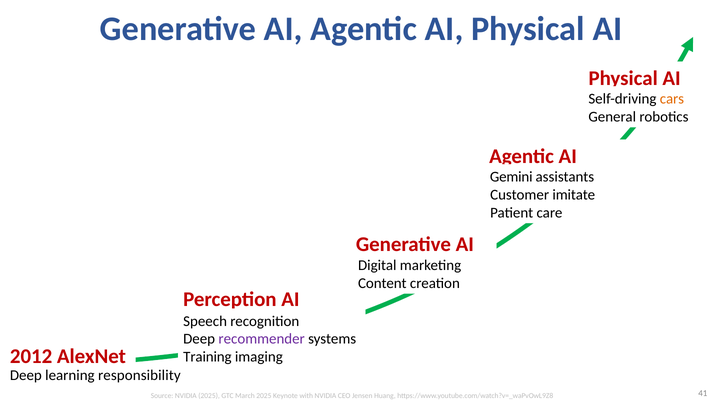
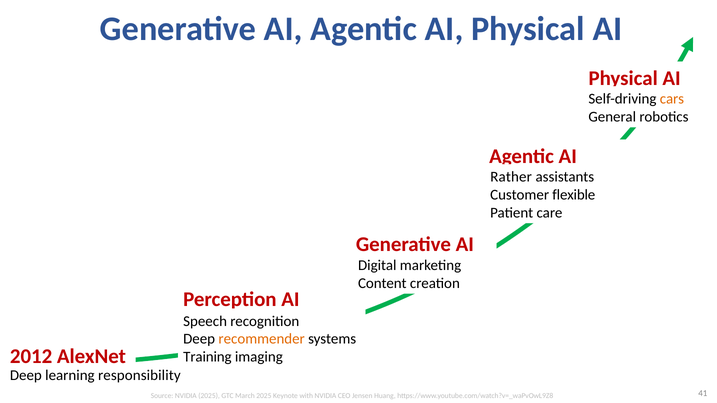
Gemini: Gemini -> Rather (511, 177)
imitate: imitate -> flexible (574, 195)
recommender colour: purple -> orange (262, 339)
